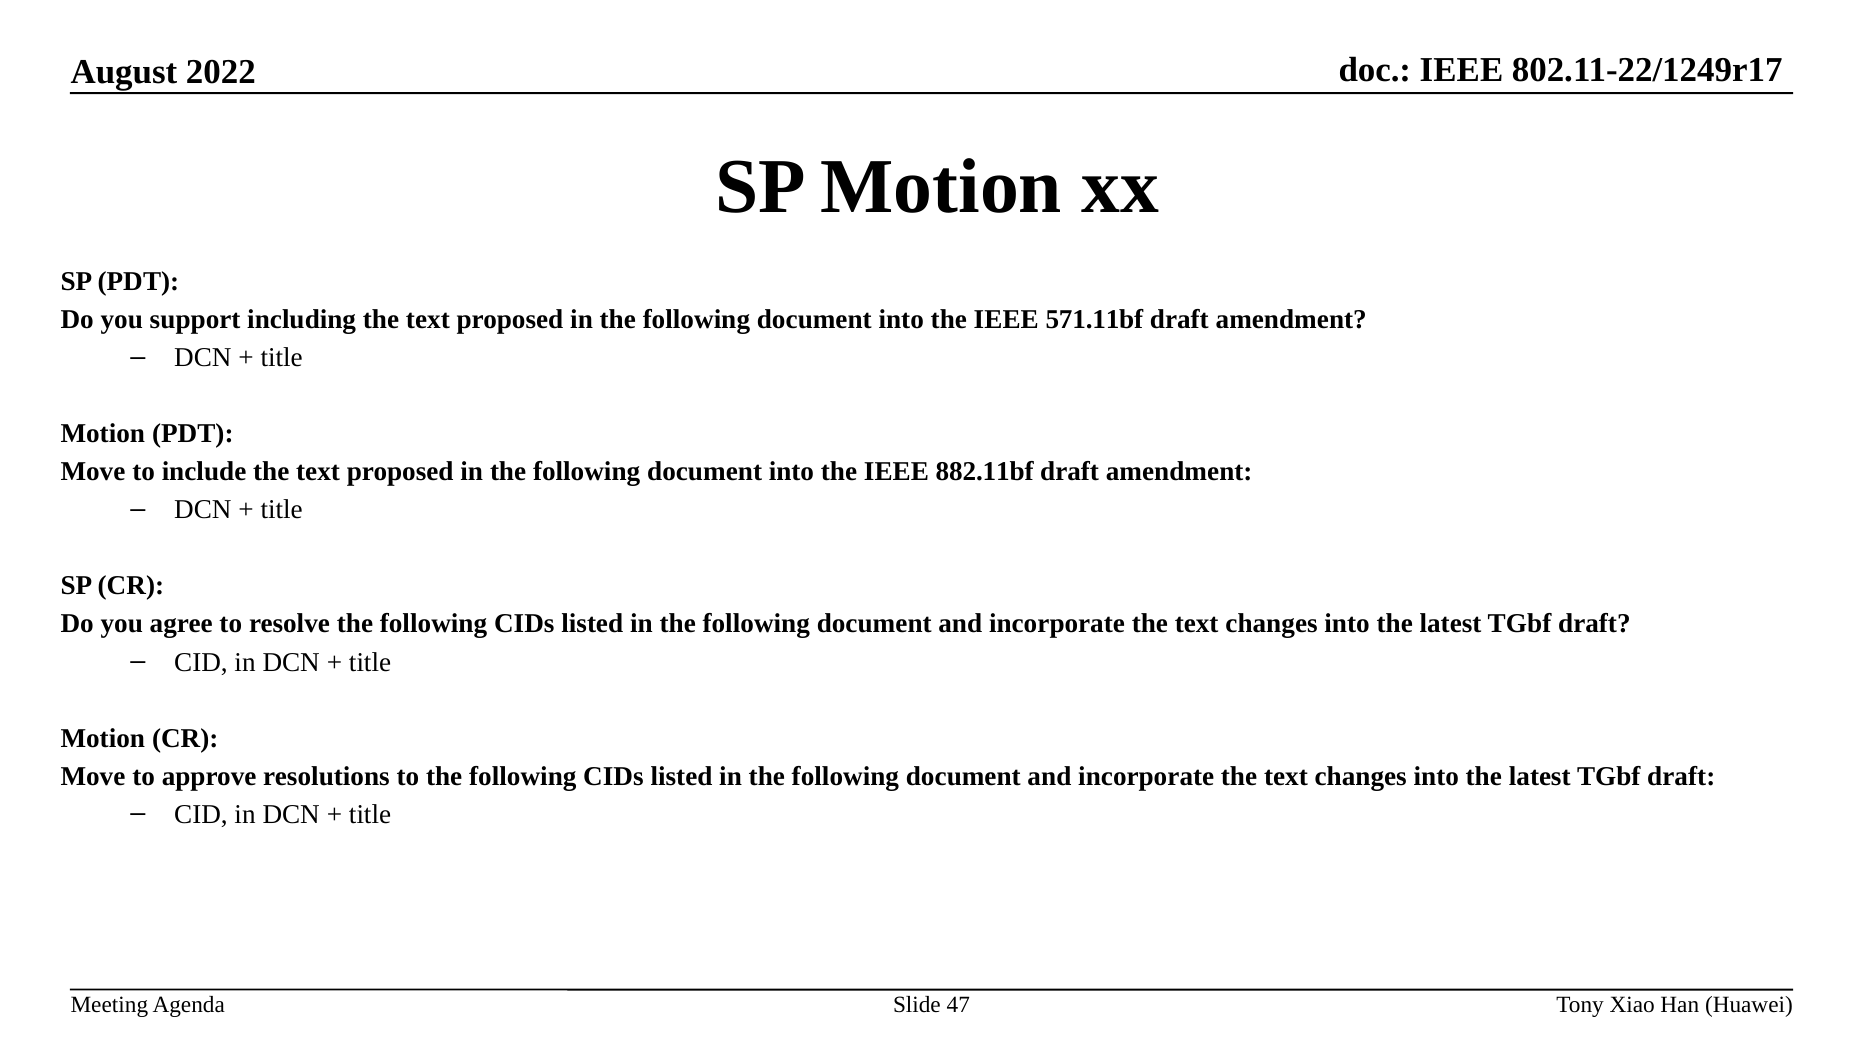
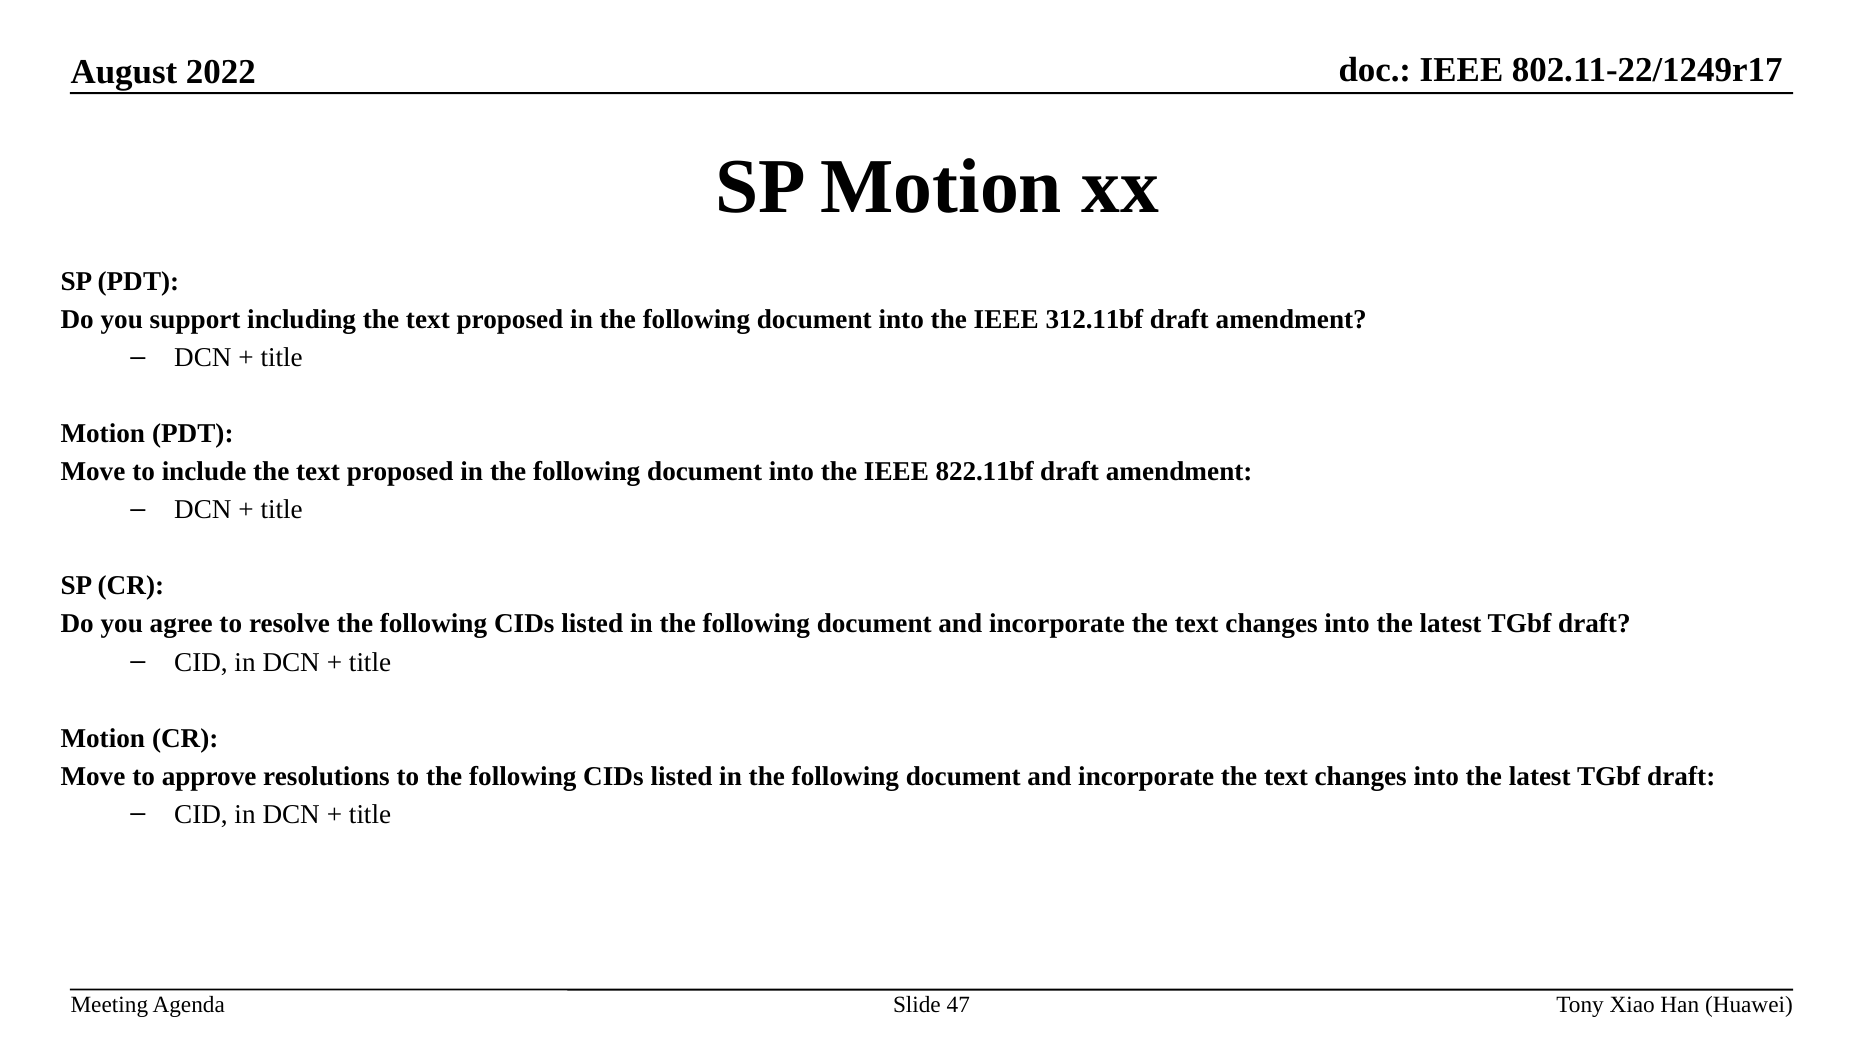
571.11bf: 571.11bf -> 312.11bf (1094, 319)
882.11bf: 882.11bf -> 822.11bf (985, 472)
